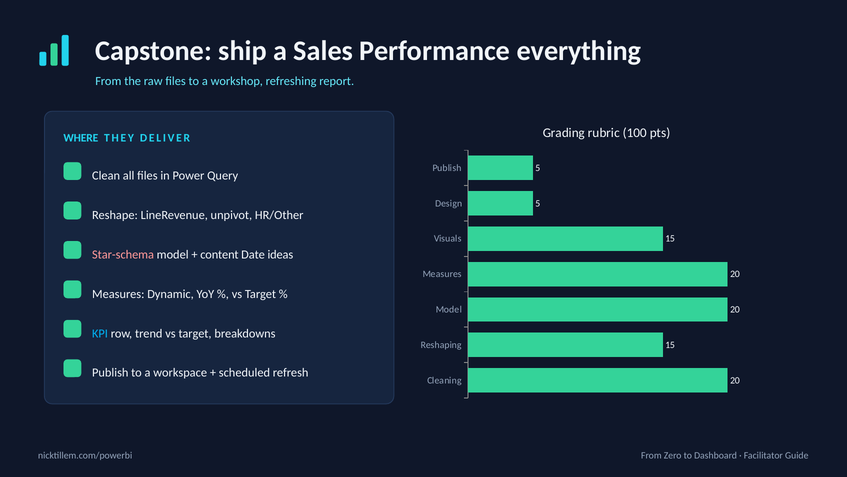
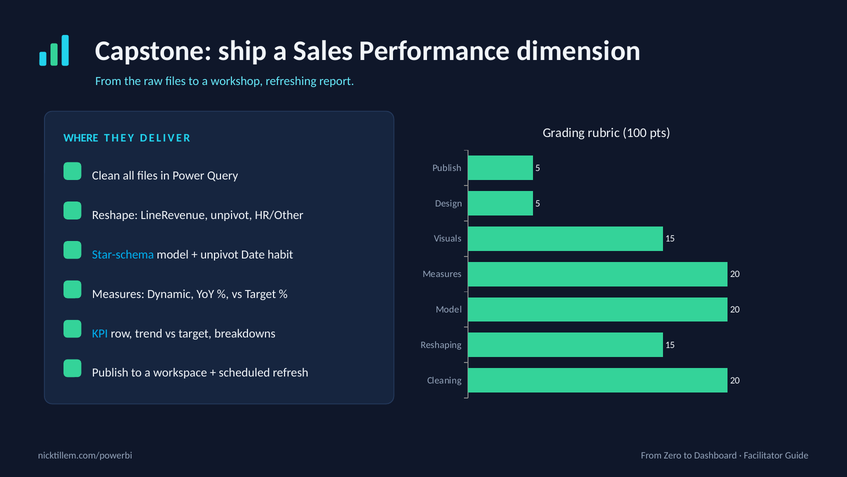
everything: everything -> dimension (579, 51)
Star-schema colour: pink -> light blue (123, 254)
content: content -> unpivot (219, 254)
ideas: ideas -> habit (280, 254)
